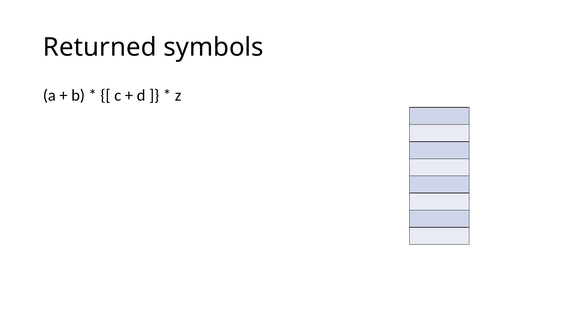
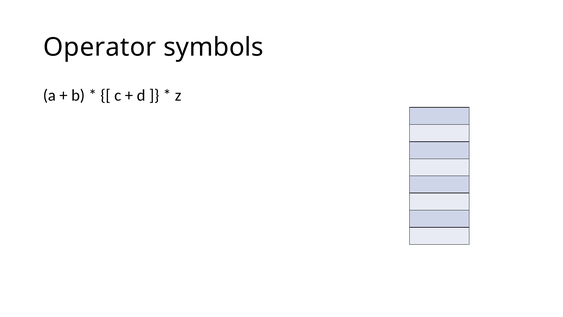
Returned: Returned -> Operator (100, 47)
